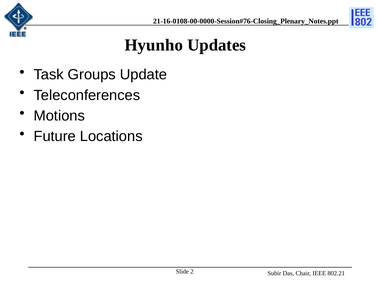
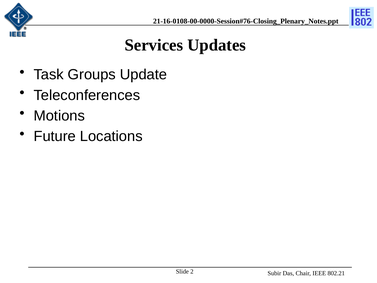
Hyunho: Hyunho -> Services (154, 45)
